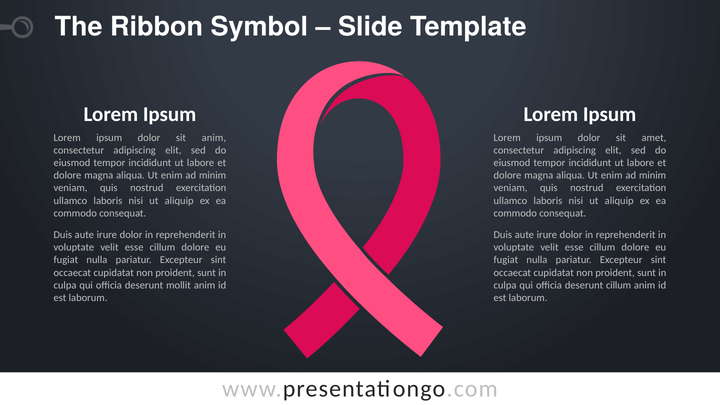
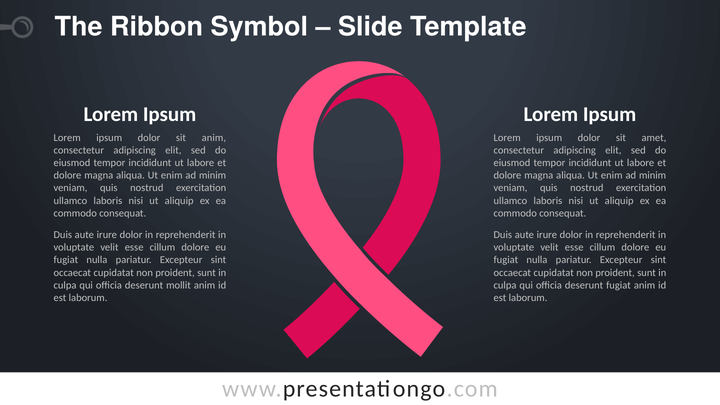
deserunt cillum: cillum -> fugiat (618, 285)
